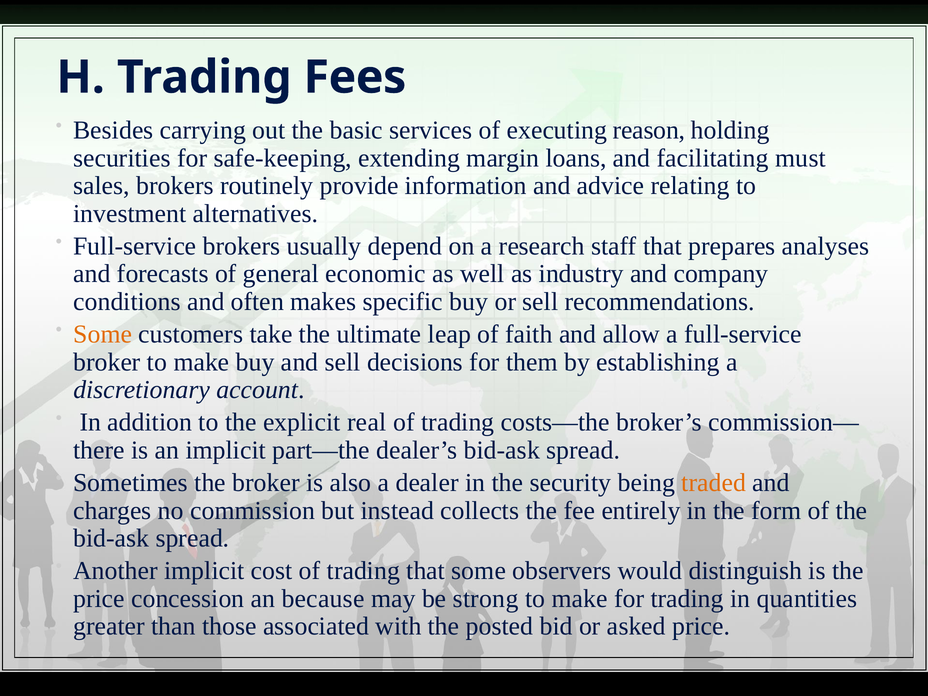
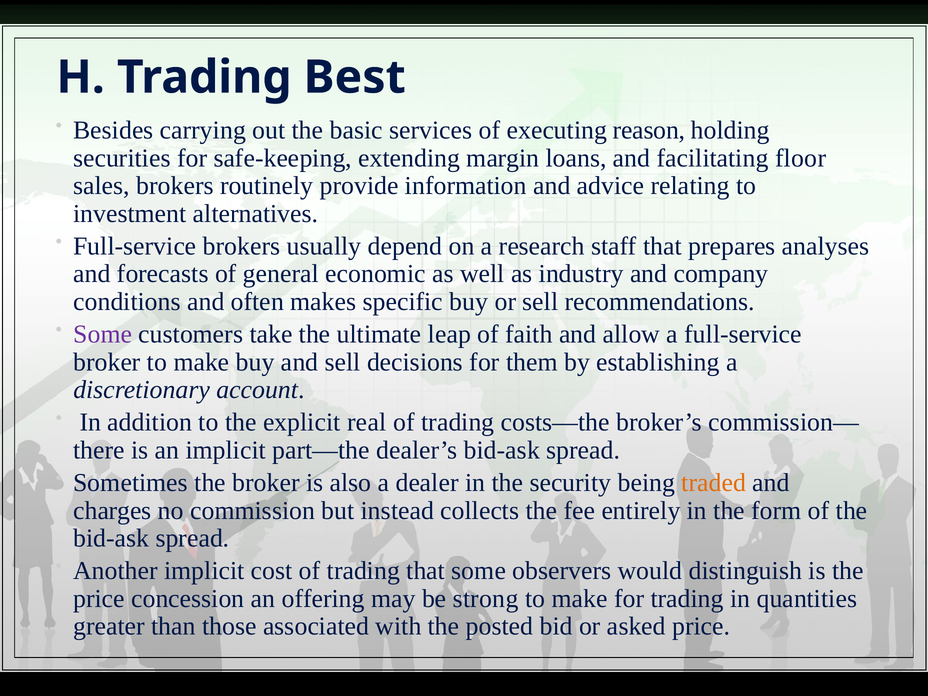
Fees: Fees -> Best (355, 77)
must: must -> floor (801, 158)
Some colour: orange -> purple (103, 334)
because: because -> offering (323, 599)
